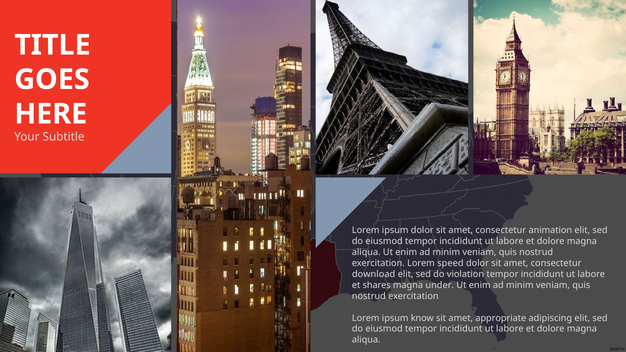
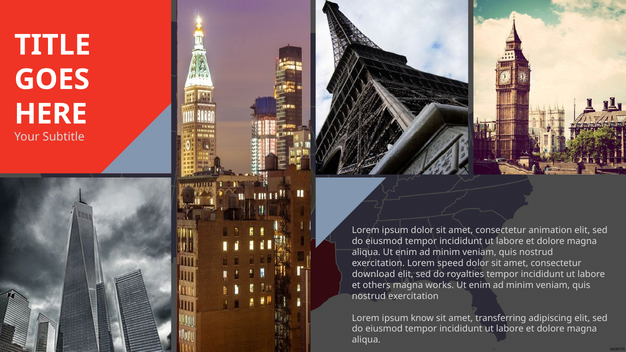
violation: violation -> royalties (465, 274)
shares: shares -> others (377, 285)
under: under -> works (440, 285)
appropriate: appropriate -> transferring (501, 318)
